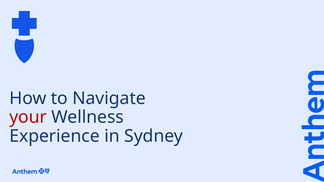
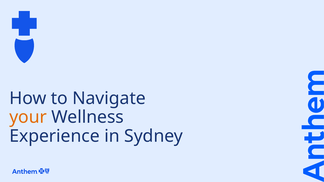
your colour: red -> orange (28, 117)
